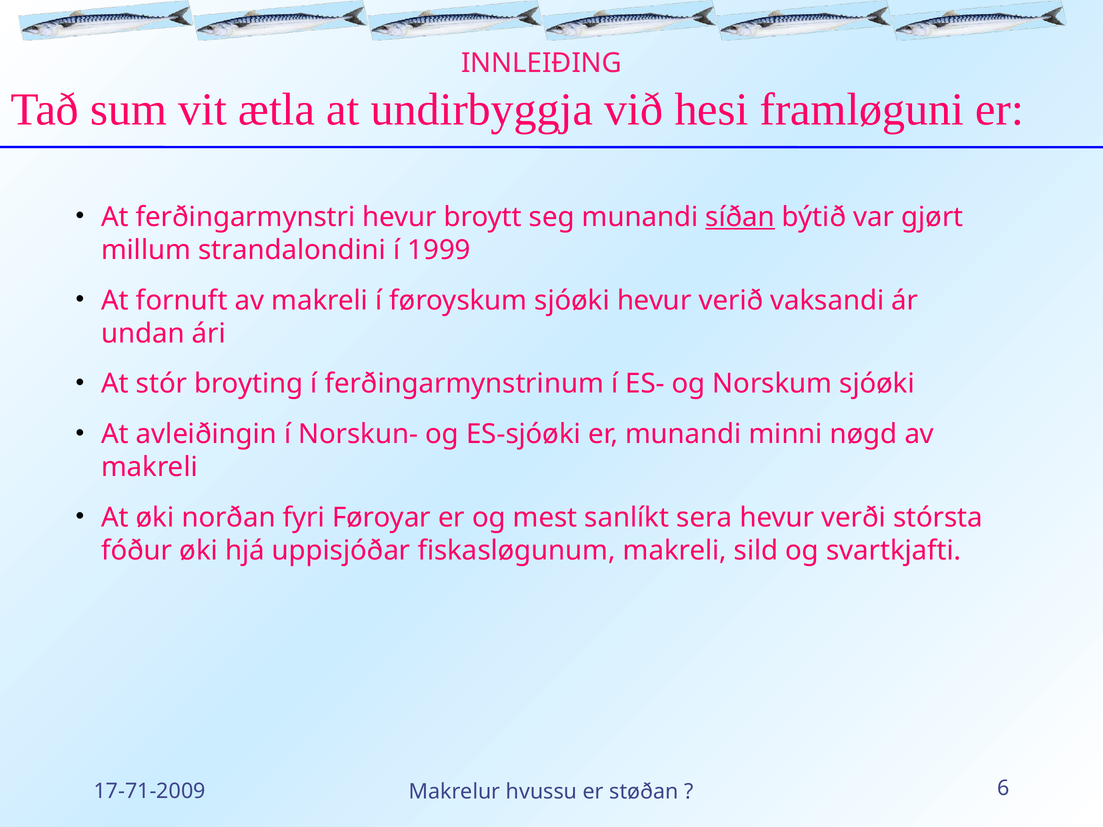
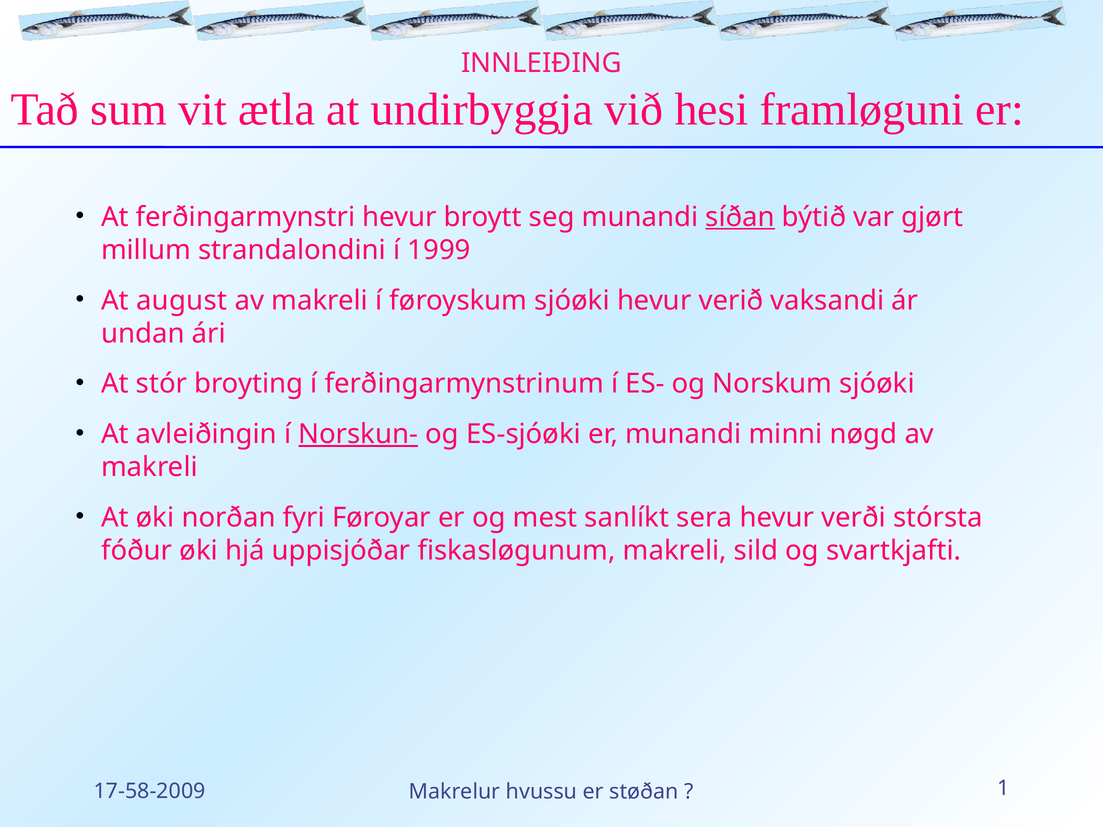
fornuft: fornuft -> august (182, 301)
Norskun- underline: none -> present (358, 434)
17-71-2009: 17-71-2009 -> 17-58-2009 (150, 792)
6: 6 -> 1 (1003, 788)
